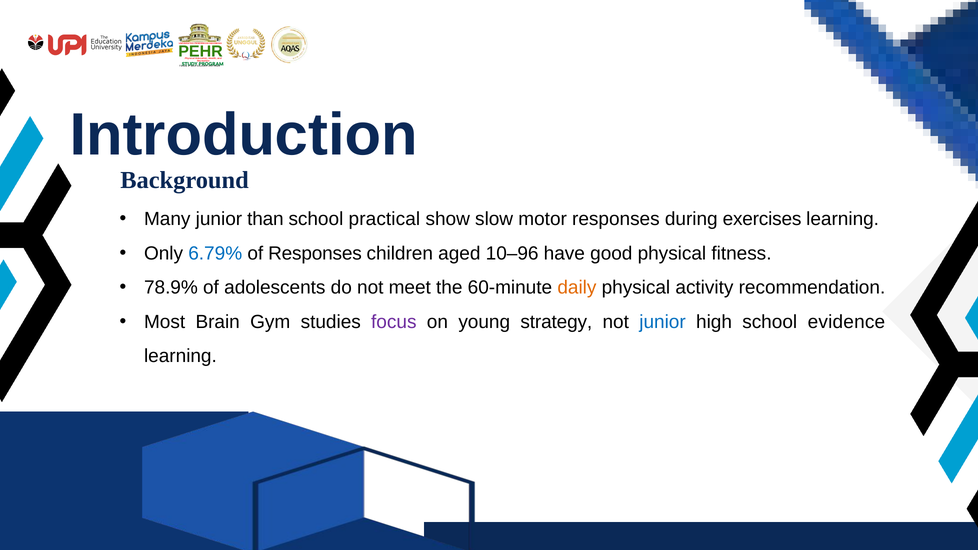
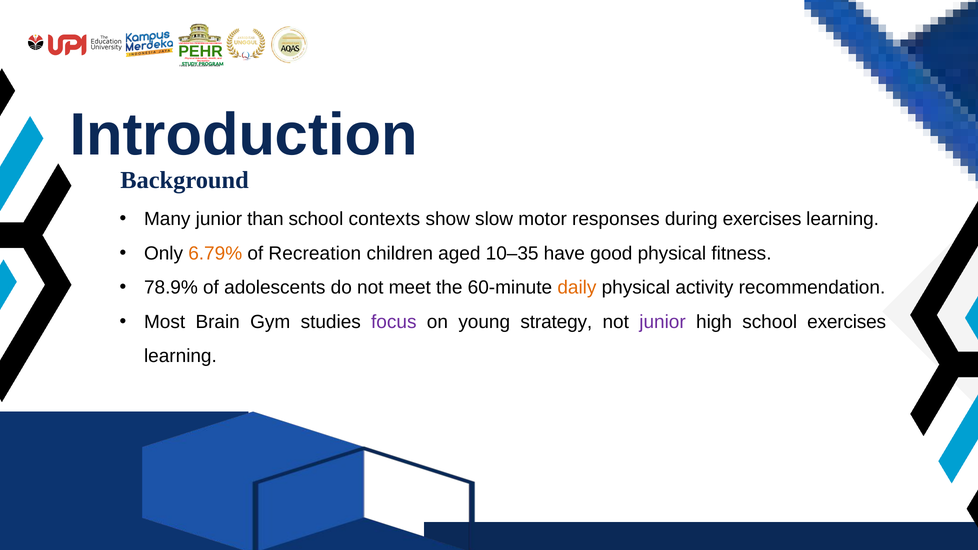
practical: practical -> contexts (384, 219)
6.79% colour: blue -> orange (215, 253)
of Responses: Responses -> Recreation (315, 253)
10–96: 10–96 -> 10–35 (512, 253)
junior colour: blue -> purple (663, 322)
school evidence: evidence -> exercises (847, 322)
